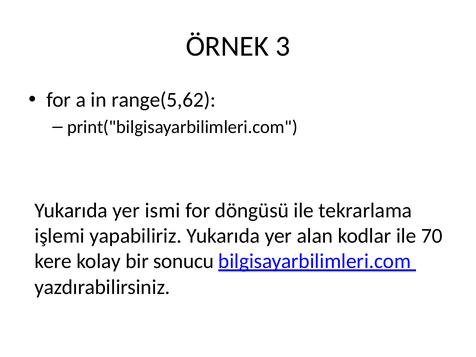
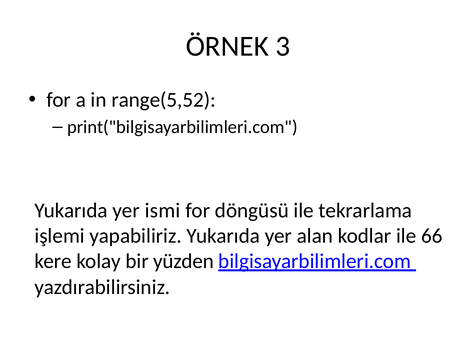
range(5,62: range(5,62 -> range(5,52 (164, 100)
70: 70 -> 66 (432, 236)
sonucu: sonucu -> yüzden (184, 261)
